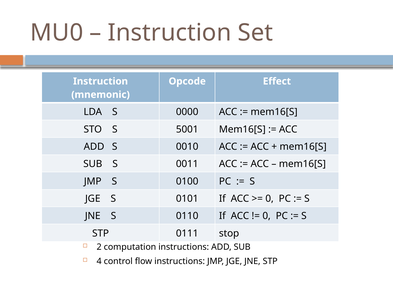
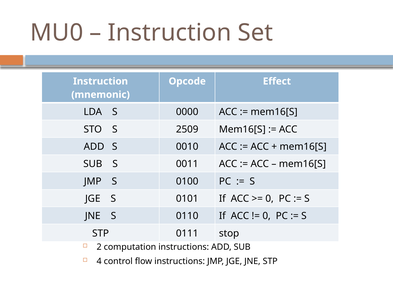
5001: 5001 -> 2509 (187, 129)
